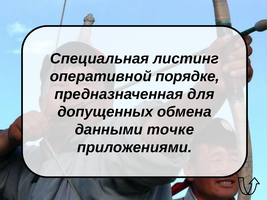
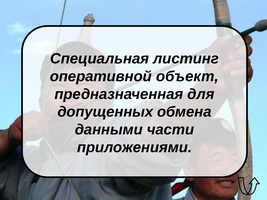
порядке: порядке -> объект (187, 76)
точке: точке -> части (171, 130)
